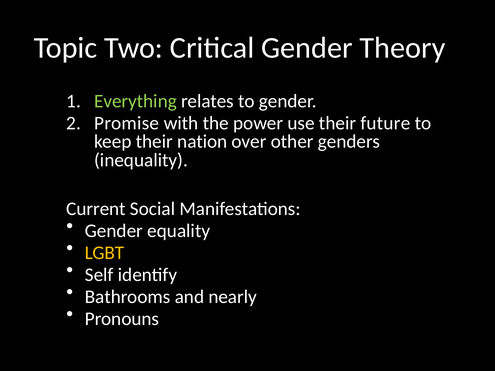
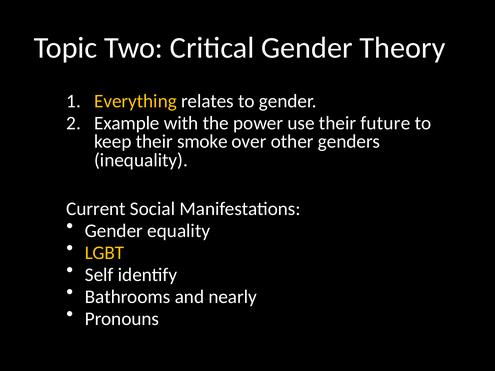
Everything colour: light green -> yellow (135, 101)
Promise: Promise -> Example (127, 123)
nation: nation -> smoke (202, 142)
